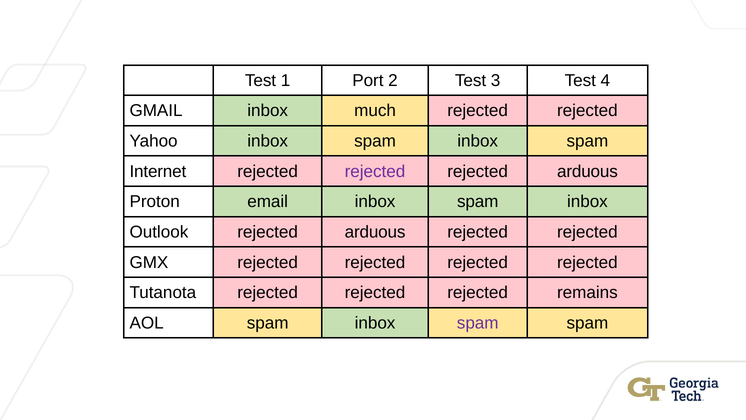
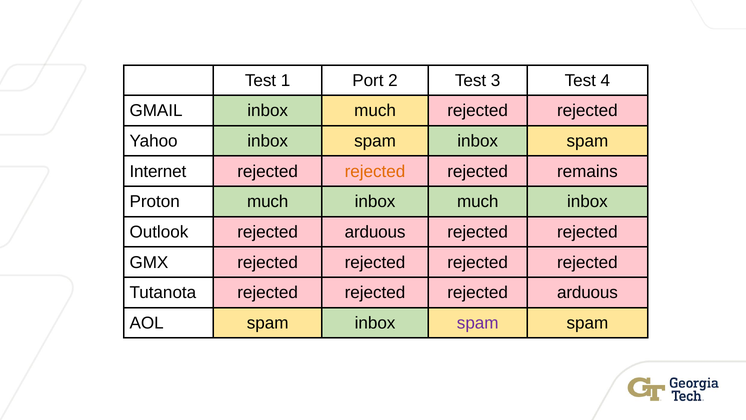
rejected colour: purple -> orange (375, 171)
arduous: arduous -> remains (587, 171)
Proton email: email -> much (268, 202)
spam: spam -> much (478, 202)
rejected rejected remains: remains -> arduous (587, 292)
